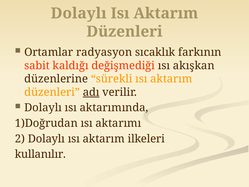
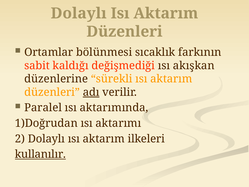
radyasyon: radyasyon -> bölünmesi (104, 52)
Dolaylı: Dolaylı -> Paralel (43, 108)
kullanılır underline: none -> present (40, 154)
